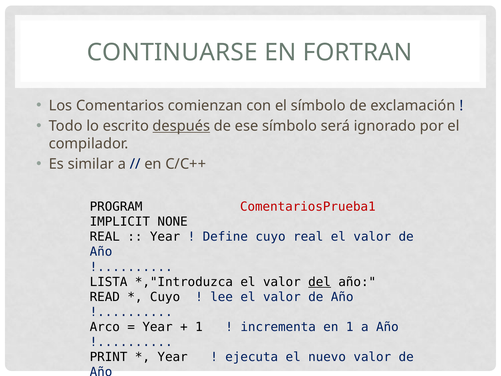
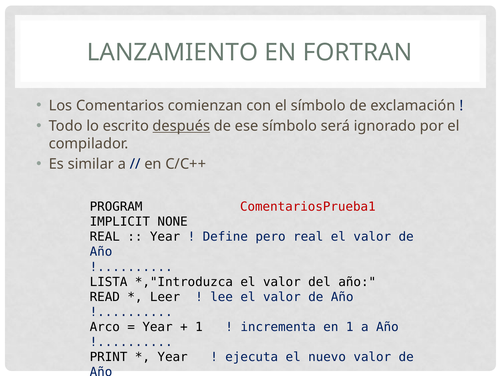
CONTINUARSE: CONTINUARSE -> LANZAMIENTO (172, 53)
Define cuyo: cuyo -> pero (271, 237)
del underline: present -> none (320, 282)
Cuyo: Cuyo -> Leer (165, 297)
